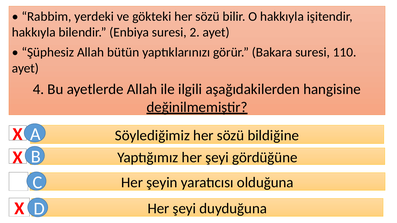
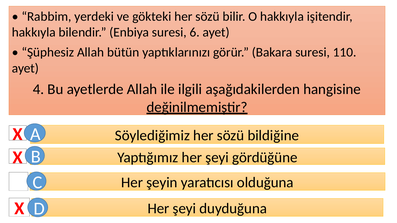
2: 2 -> 6 (195, 32)
